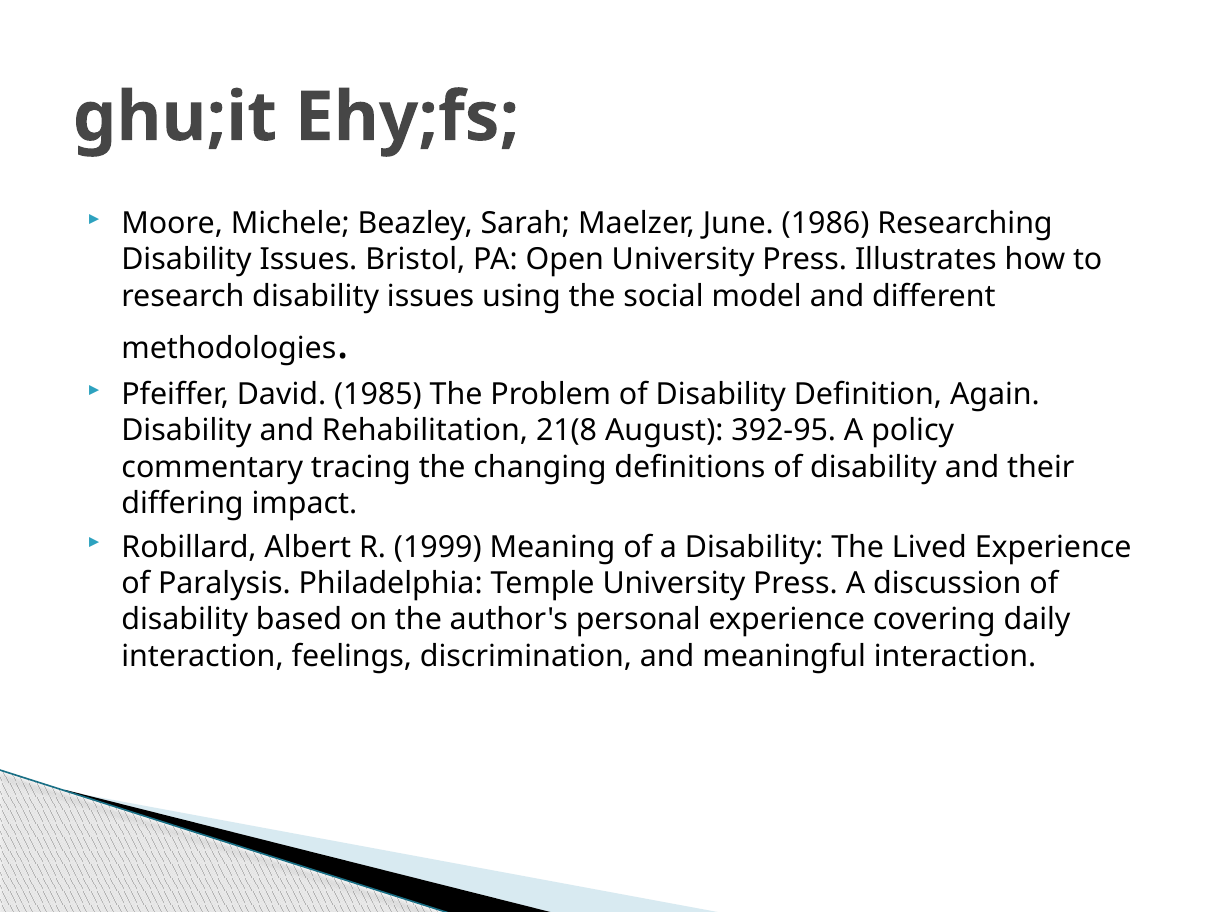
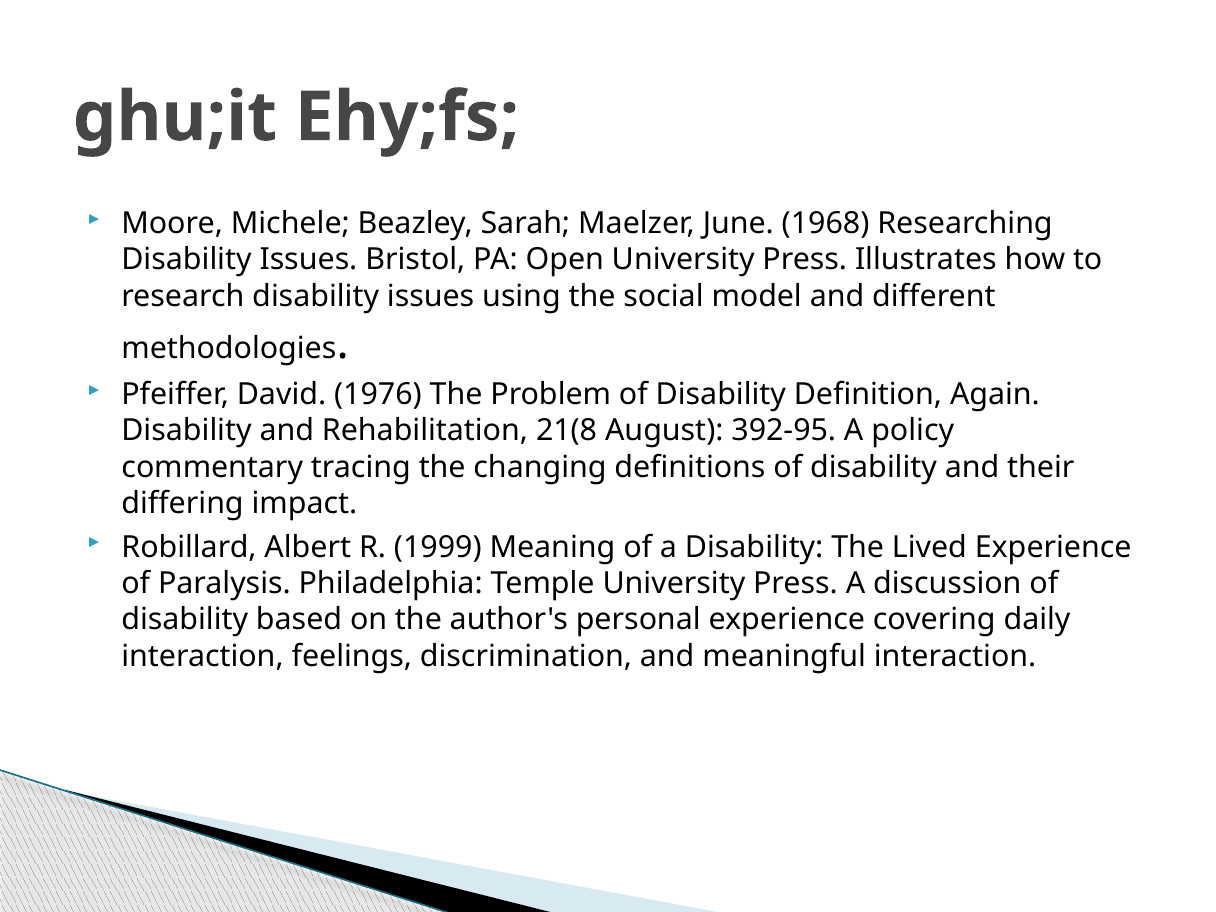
1986: 1986 -> 1968 (826, 223)
1985: 1985 -> 1976 (378, 394)
